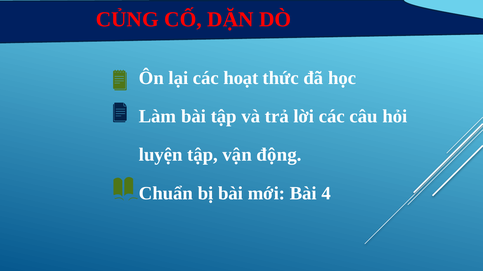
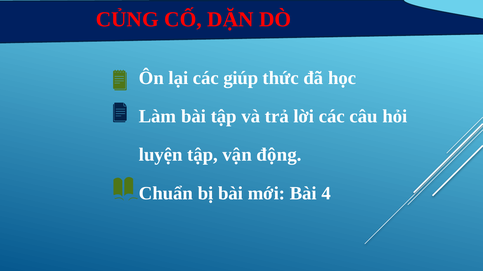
hoạt: hoạt -> giúp (241, 78)
